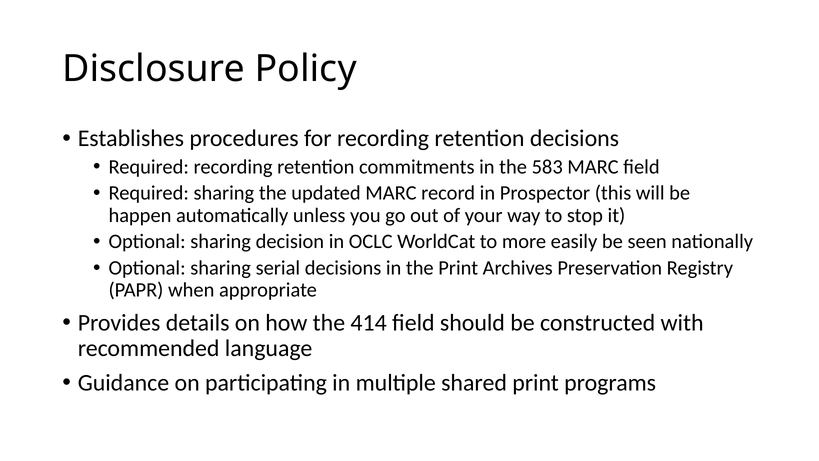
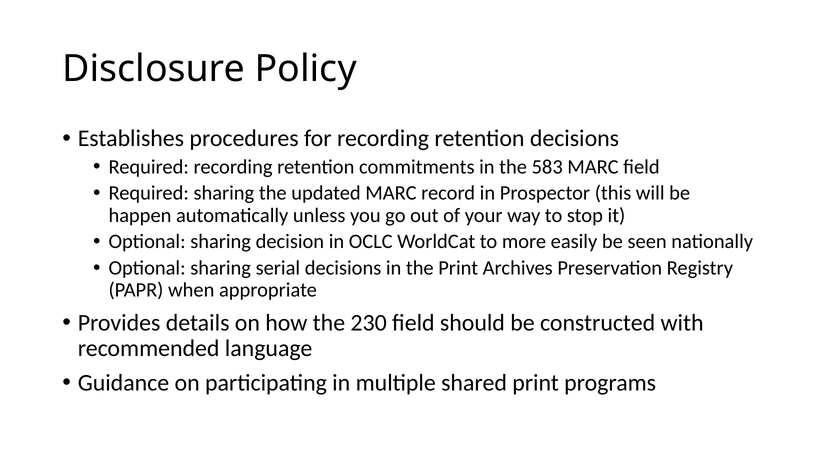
414: 414 -> 230 (369, 322)
